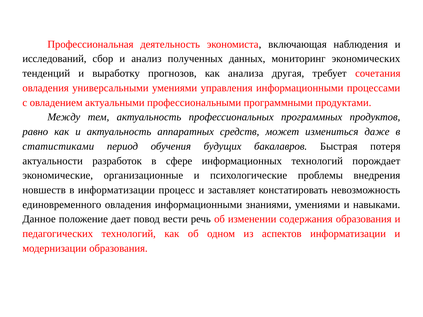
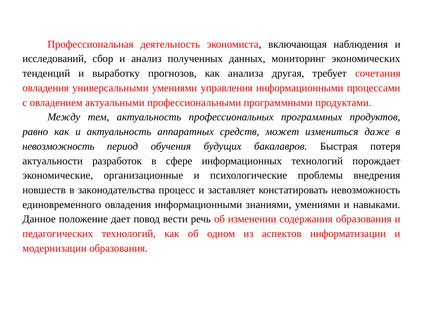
статистиками: статистиками -> невозможность (58, 146)
в информатизации: информатизации -> законодательства (117, 190)
